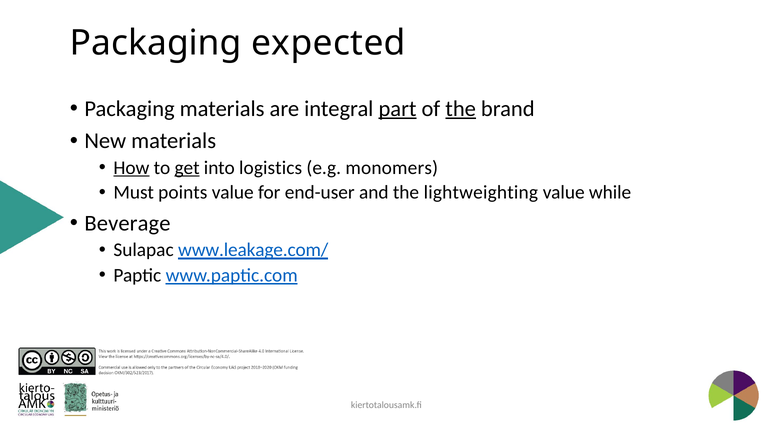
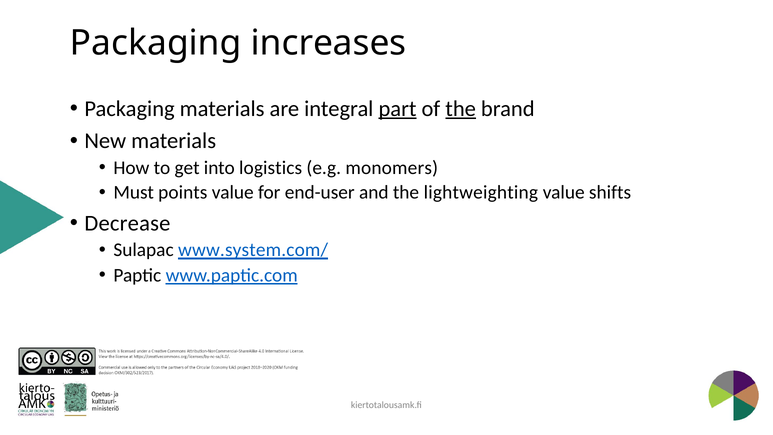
expected: expected -> increases (329, 43)
How underline: present -> none (131, 168)
get underline: present -> none (187, 168)
while: while -> shifts (610, 192)
Beverage: Beverage -> Decrease (127, 223)
www.leakage.com/: www.leakage.com/ -> www.system.com/ (253, 250)
